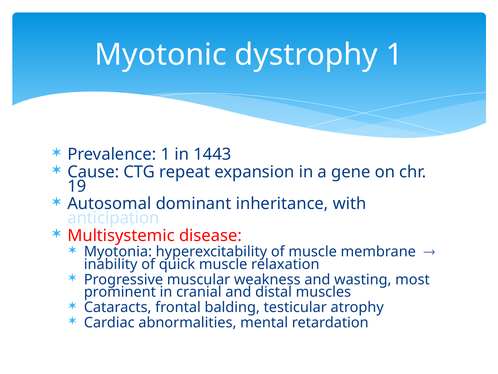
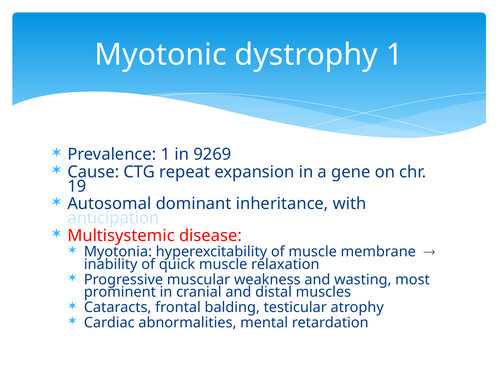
1443: 1443 -> 9269 (212, 154)
